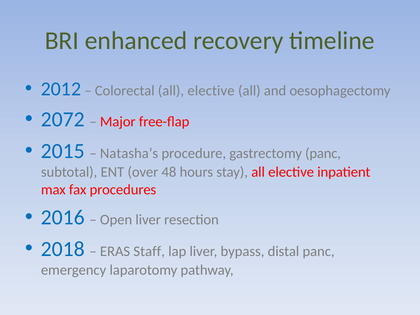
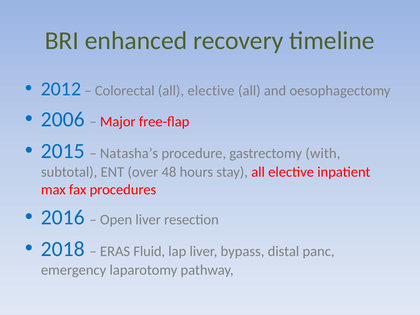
2072: 2072 -> 2006 (63, 119)
gastrectomy panc: panc -> with (323, 153)
Staff: Staff -> Fluid (149, 251)
